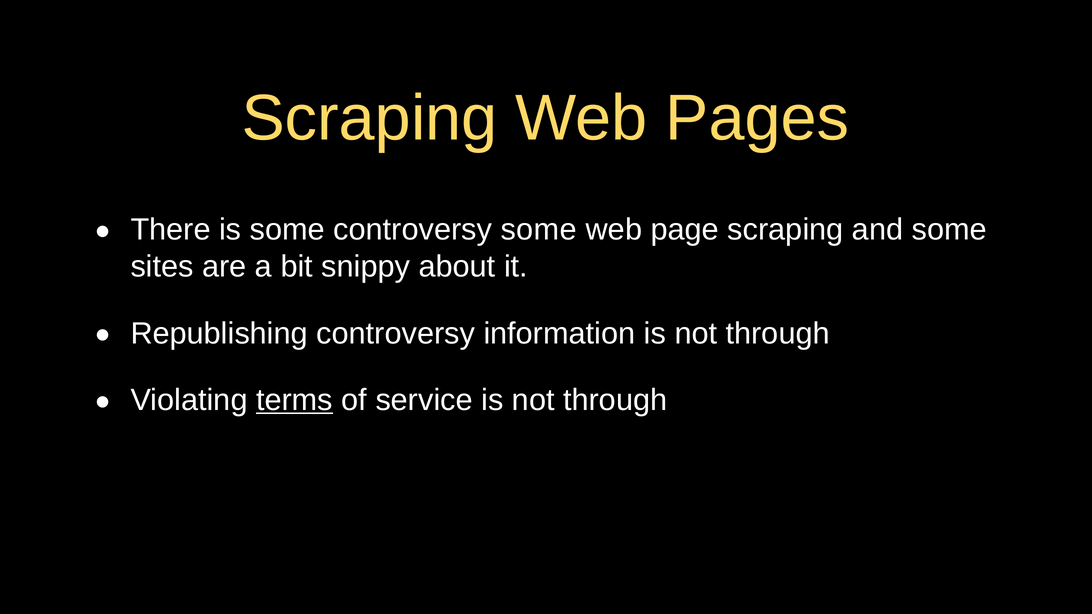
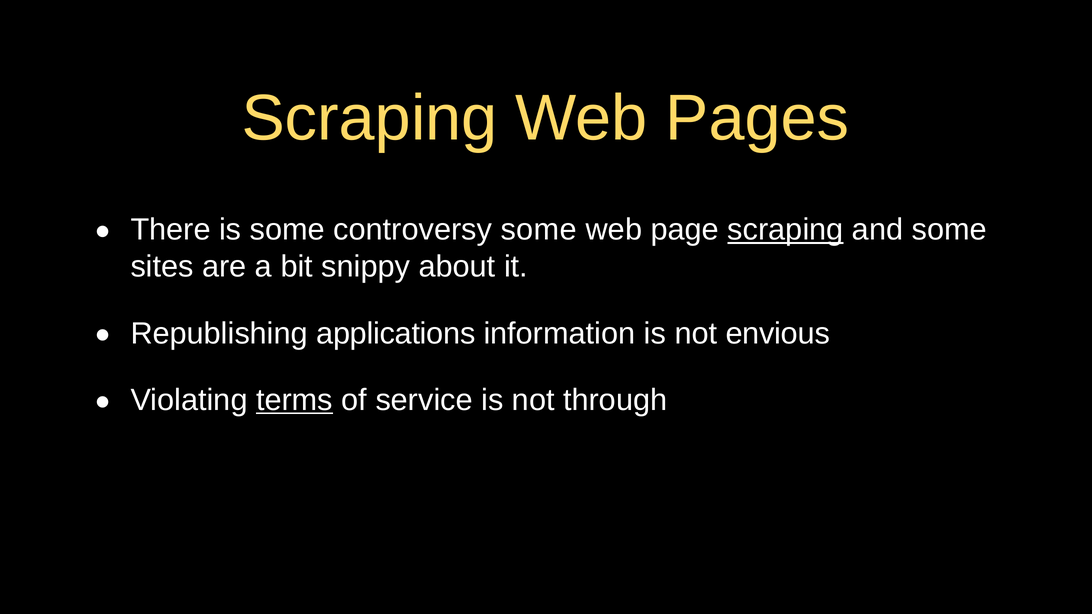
scraping underline: none -> present (785, 230)
Republishing controversy: controversy -> applications (396, 334)
information is not through: through -> envious (778, 334)
